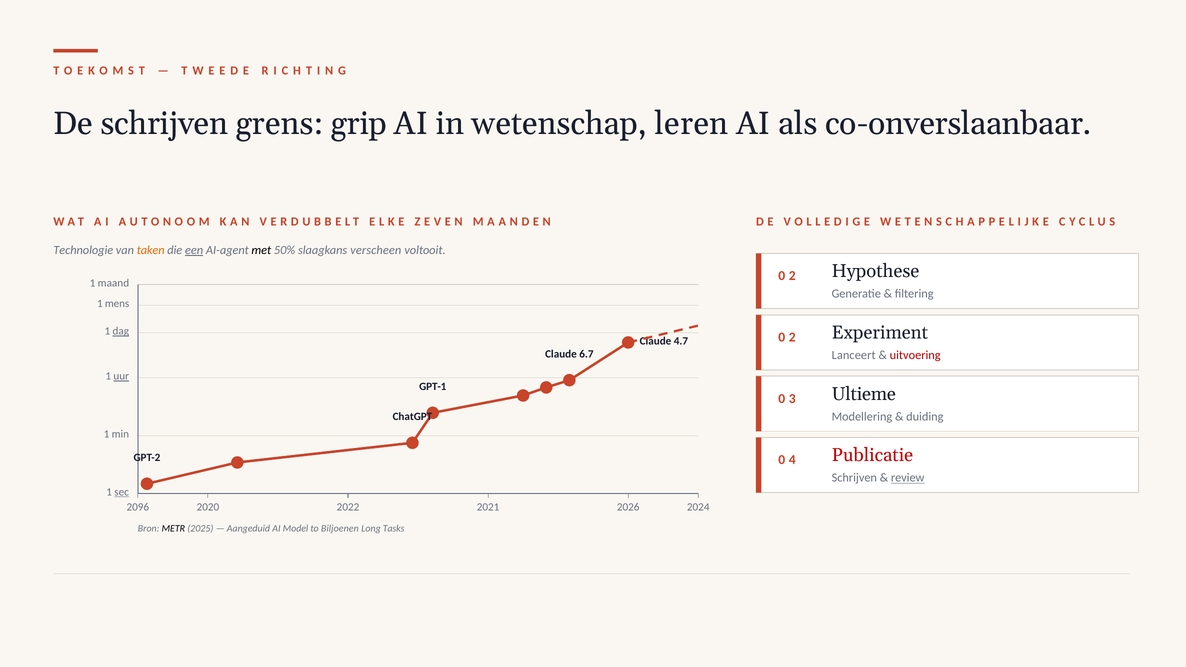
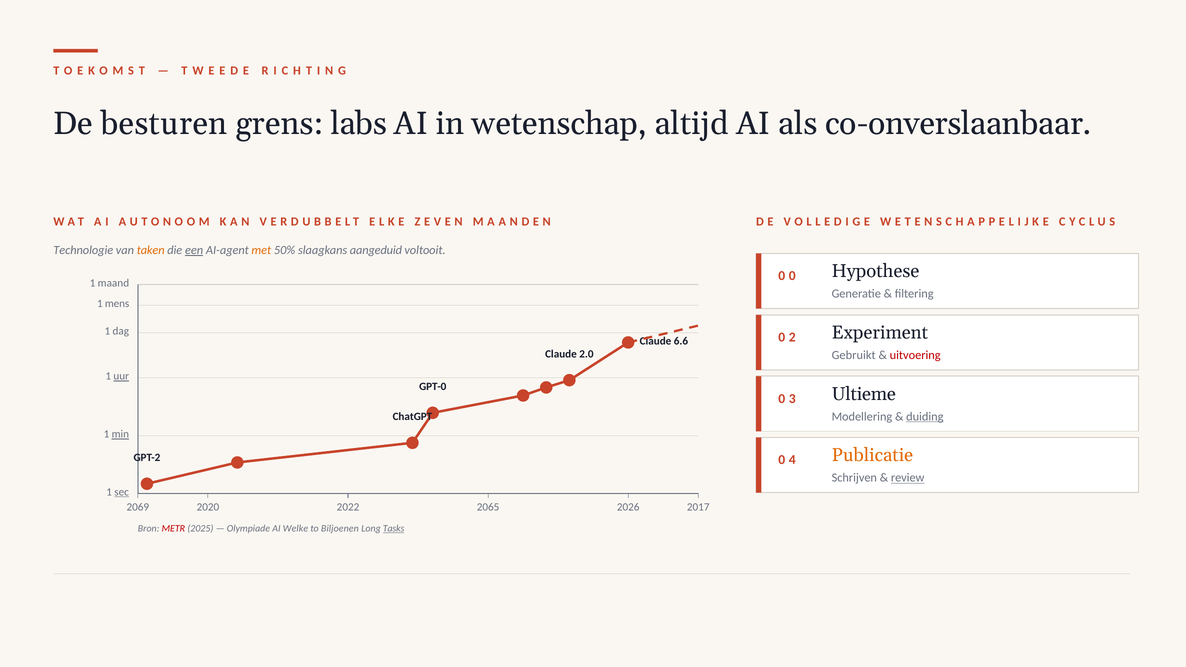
De schrijven: schrijven -> besturen (164, 124)
grip: grip -> labs (359, 124)
leren: leren -> altijd (692, 124)
met colour: black -> orange (261, 250)
verscheen: verscheen -> aangeduid (376, 250)
2: 2 -> 0 (792, 276)
dag underline: present -> none (121, 331)
4.7: 4.7 -> 6.6 (681, 341)
6.7: 6.7 -> 2.0 (586, 354)
Lanceert: Lanceert -> Gebruikt (854, 355)
GPT-1: GPT-1 -> GPT-0 (433, 387)
duiding underline: none -> present (925, 417)
min underline: none -> present (120, 434)
Publicatie colour: red -> orange (872, 455)
2096: 2096 -> 2069 (138, 507)
2021: 2021 -> 2065 (488, 507)
2024: 2024 -> 2017 (698, 507)
METR colour: black -> red (173, 529)
Aangeduid: Aangeduid -> Olympiade (248, 529)
Model: Model -> Welke (295, 529)
Tasks underline: none -> present (394, 529)
